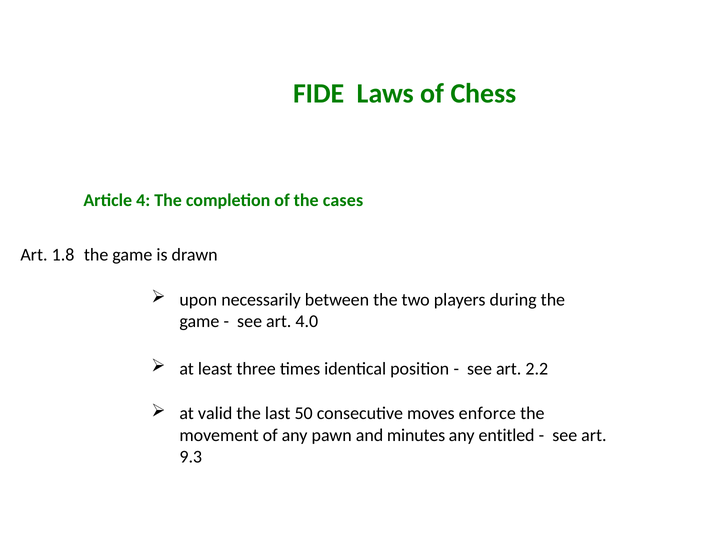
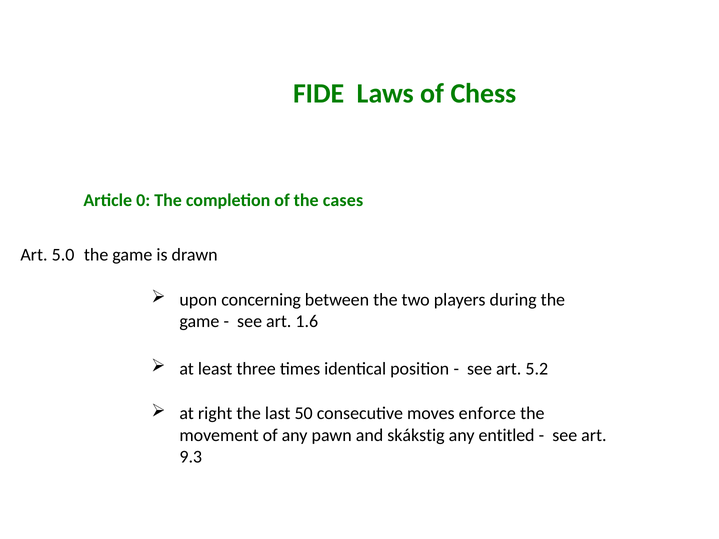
4: 4 -> 0 (143, 200)
1.8: 1.8 -> 5.0 (63, 255)
necessarily: necessarily -> concerning (261, 300)
4.0: 4.0 -> 1.6 (307, 321)
2.2: 2.2 -> 5.2 (537, 369)
valid: valid -> right (215, 414)
minutes: minutes -> skákstig (416, 435)
